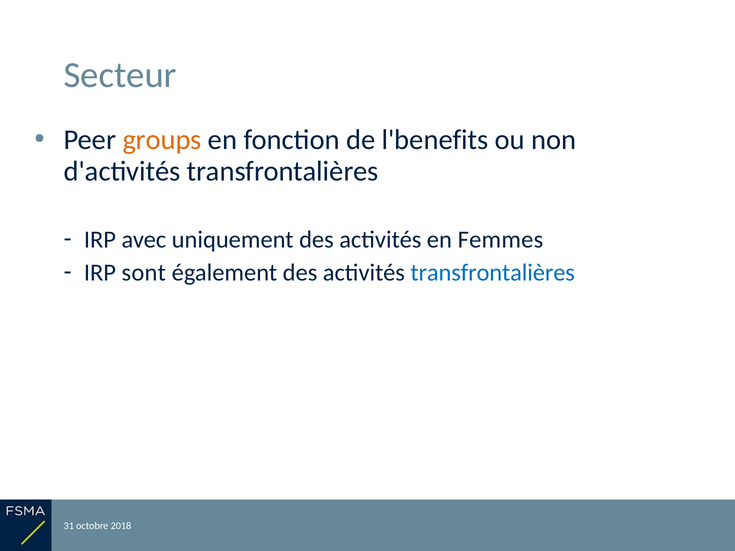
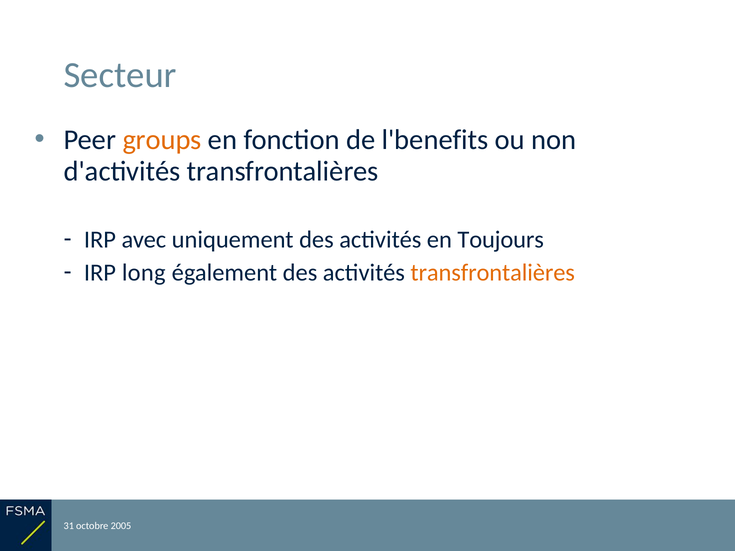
Femmes: Femmes -> Toujours (501, 240)
sont: sont -> long (144, 273)
transfrontalières colour: blue -> orange (493, 273)
2018: 2018 -> 2005 (121, 526)
